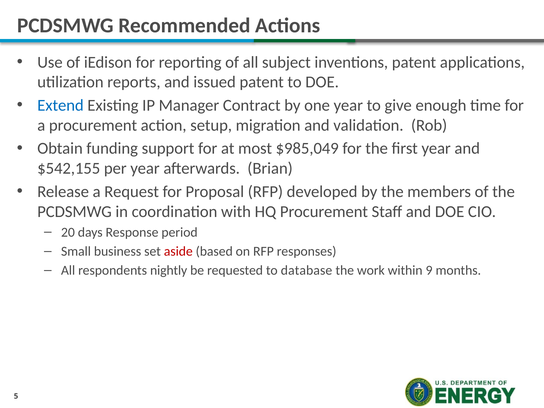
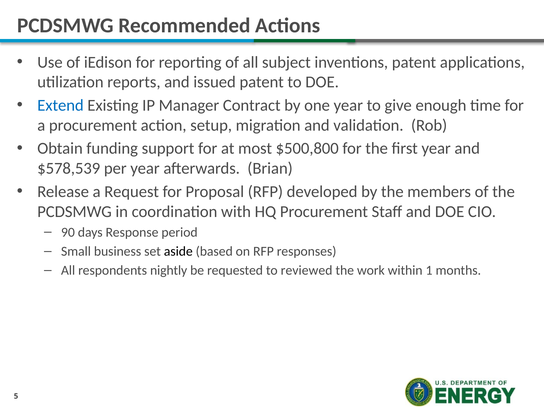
$985,049: $985,049 -> $500,800 (307, 149)
$542,155: $542,155 -> $578,539 (69, 168)
20: 20 -> 90 (68, 232)
aside colour: red -> black (178, 251)
database: database -> reviewed (307, 270)
9: 9 -> 1 (429, 270)
